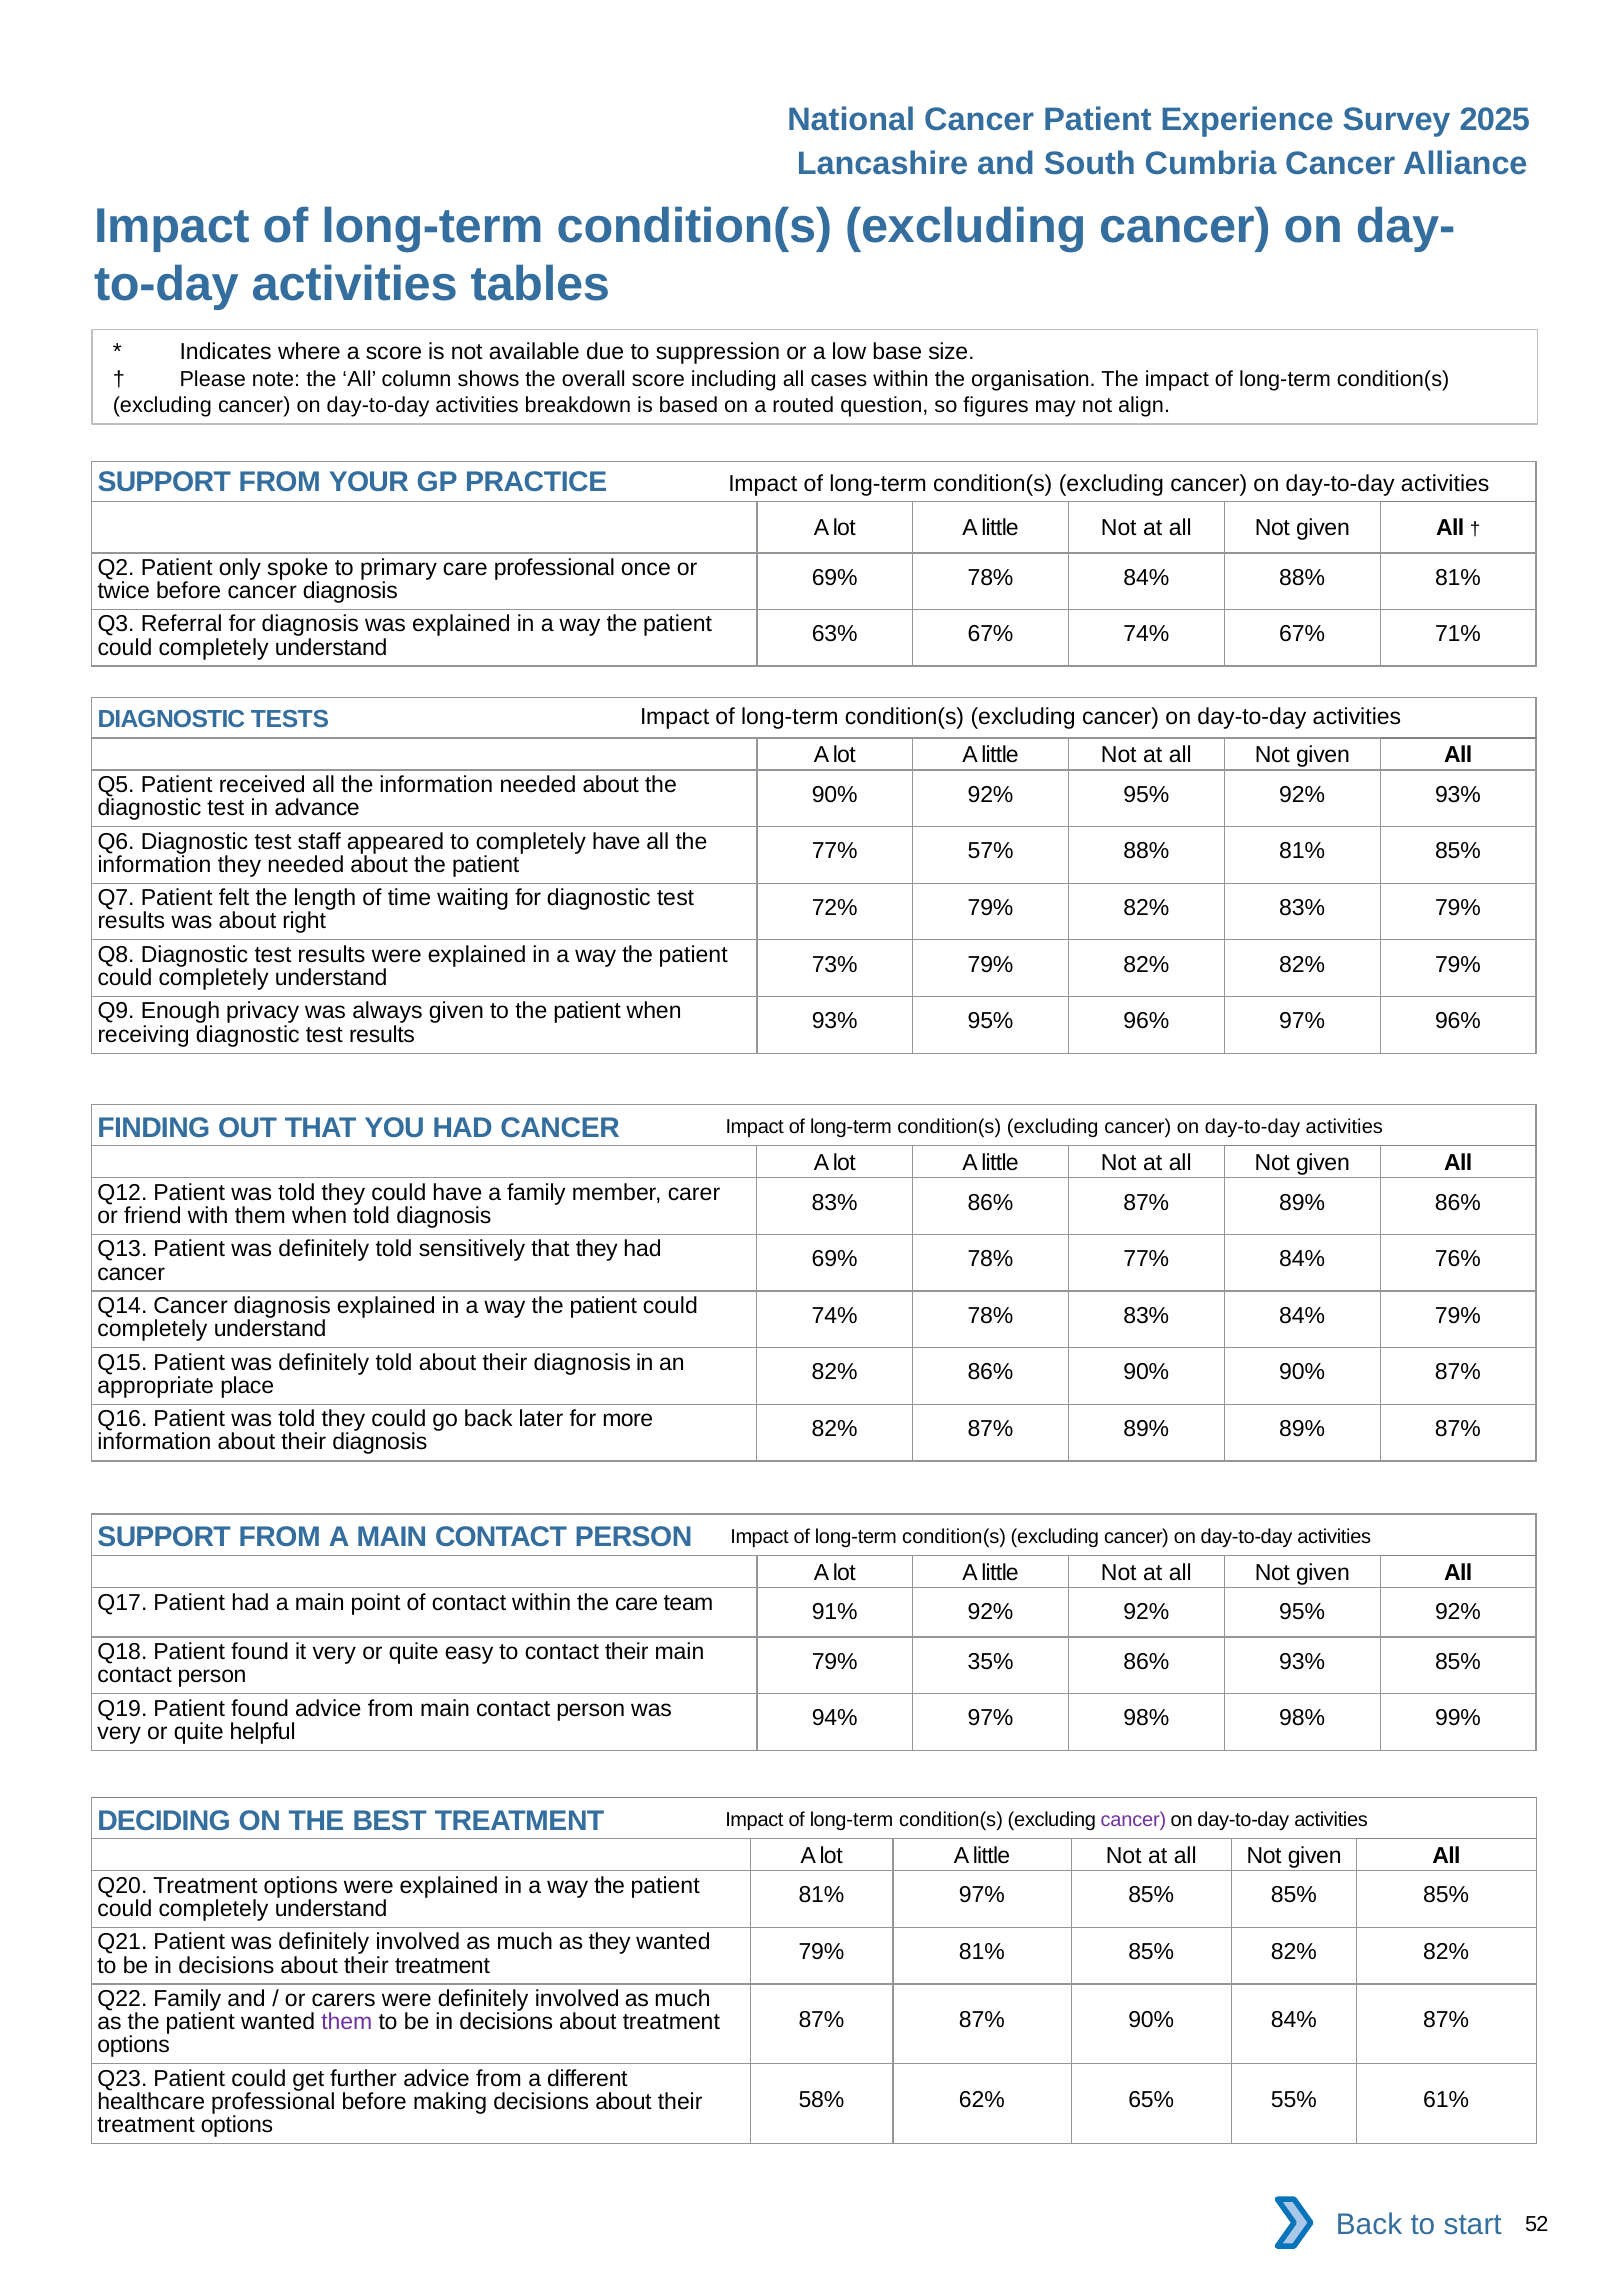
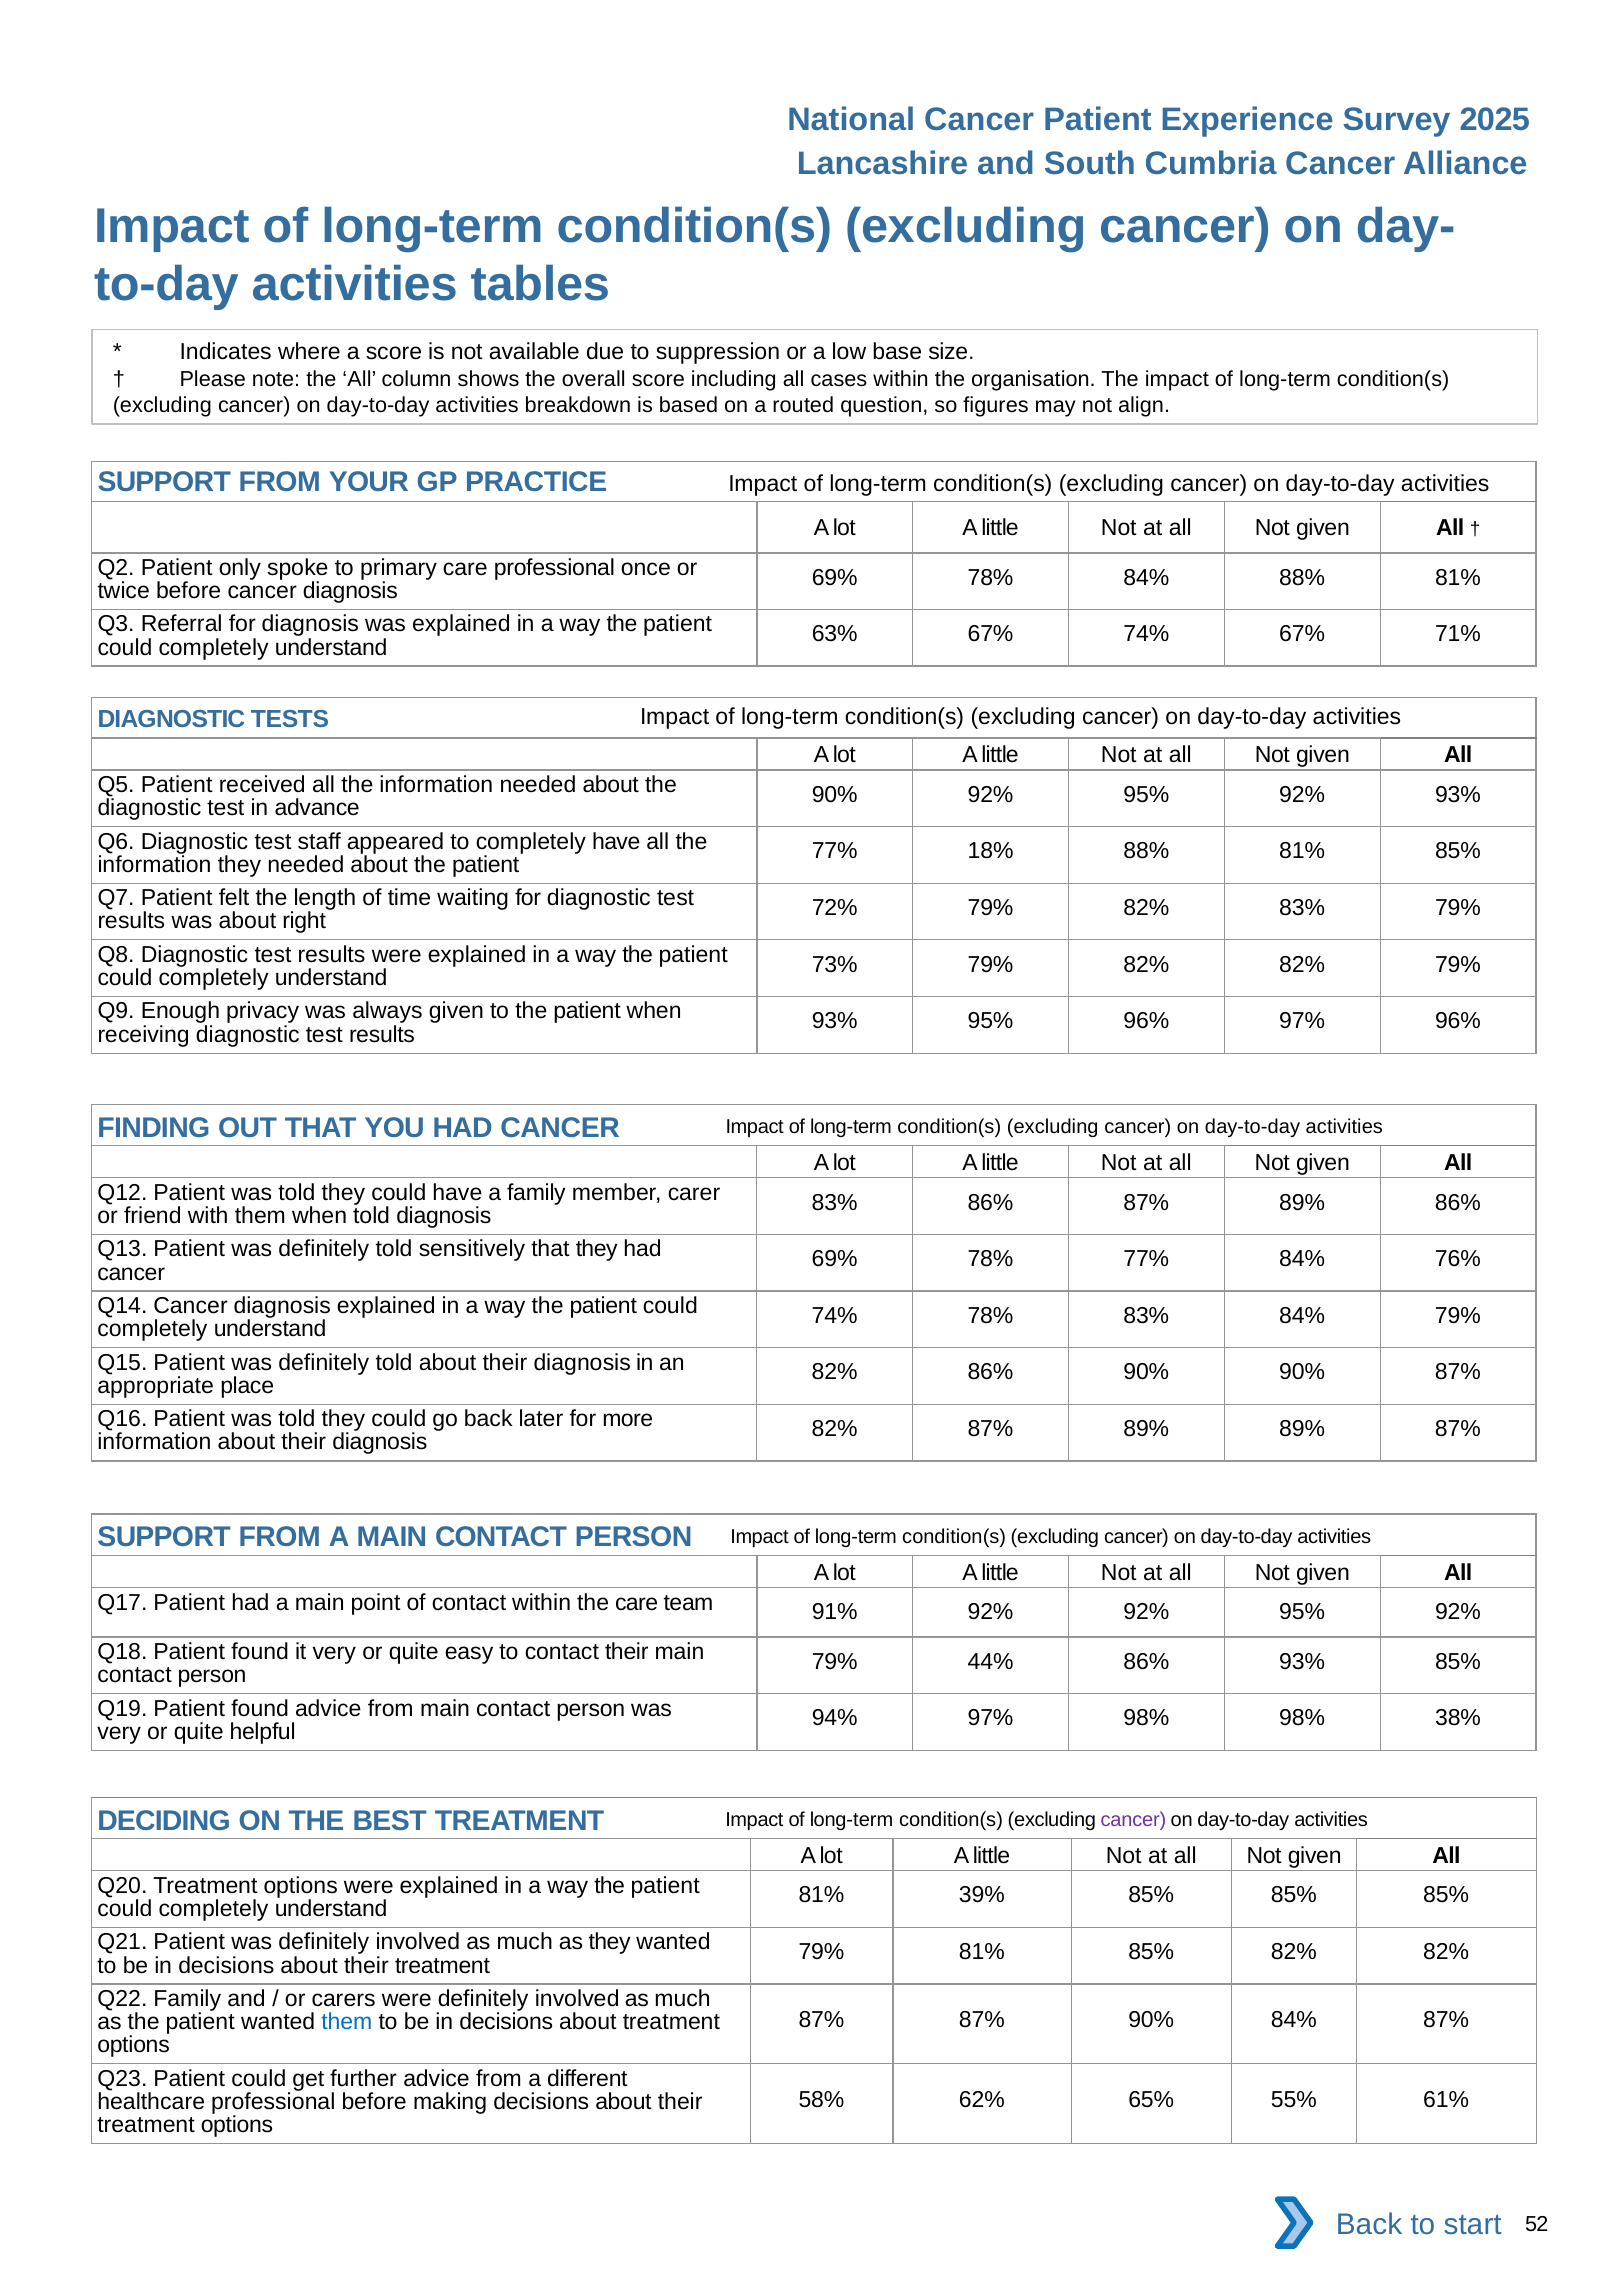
57%: 57% -> 18% (991, 851)
35%: 35% -> 44% (991, 1662)
99%: 99% -> 38% (1458, 1719)
81% 97%: 97% -> 39% (982, 1896)
them colour: purple -> blue (347, 2022)
